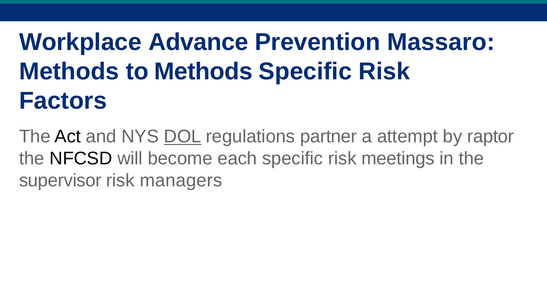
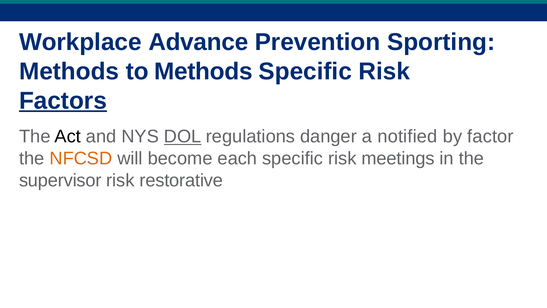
Massaro: Massaro -> Sporting (441, 42)
Factors underline: none -> present (63, 101)
partner: partner -> danger (329, 136)
attempt: attempt -> notified (407, 136)
raptor: raptor -> factor (490, 136)
NFCSD colour: black -> orange (81, 158)
managers: managers -> restorative (181, 180)
